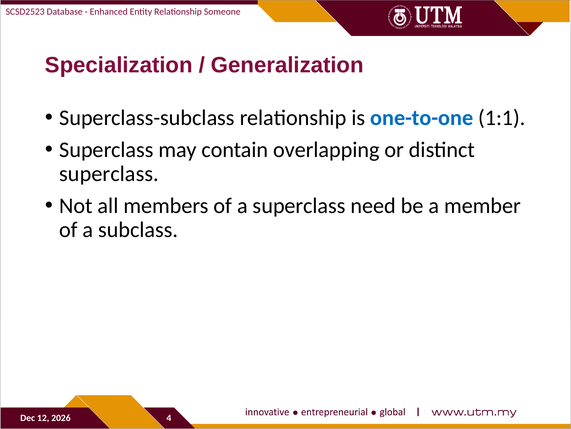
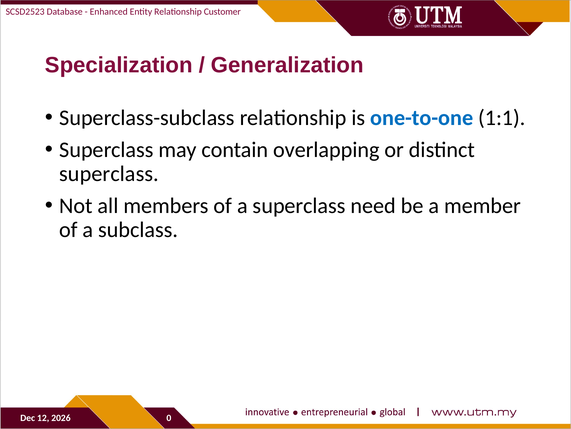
Someone: Someone -> Customer (222, 12)
4: 4 -> 0 (169, 417)
